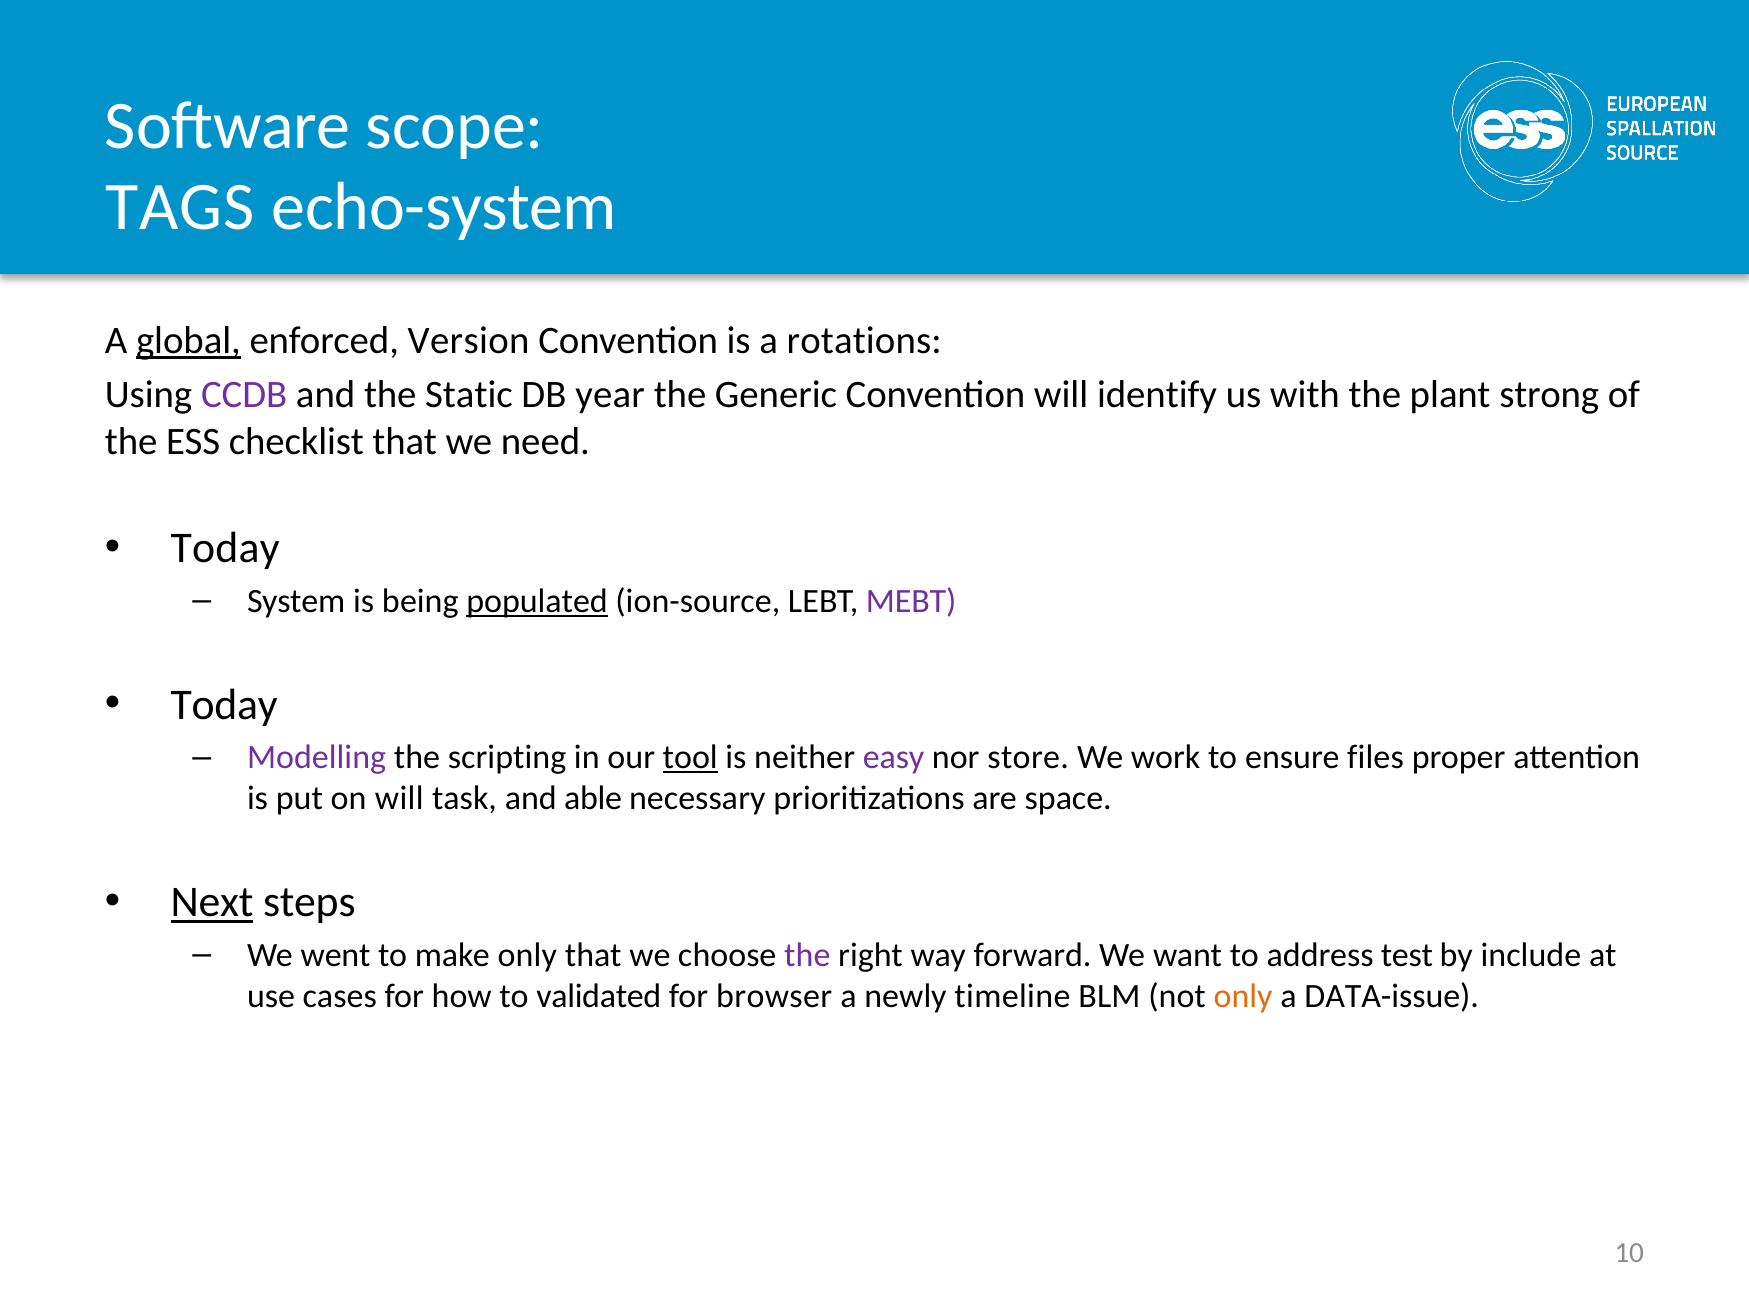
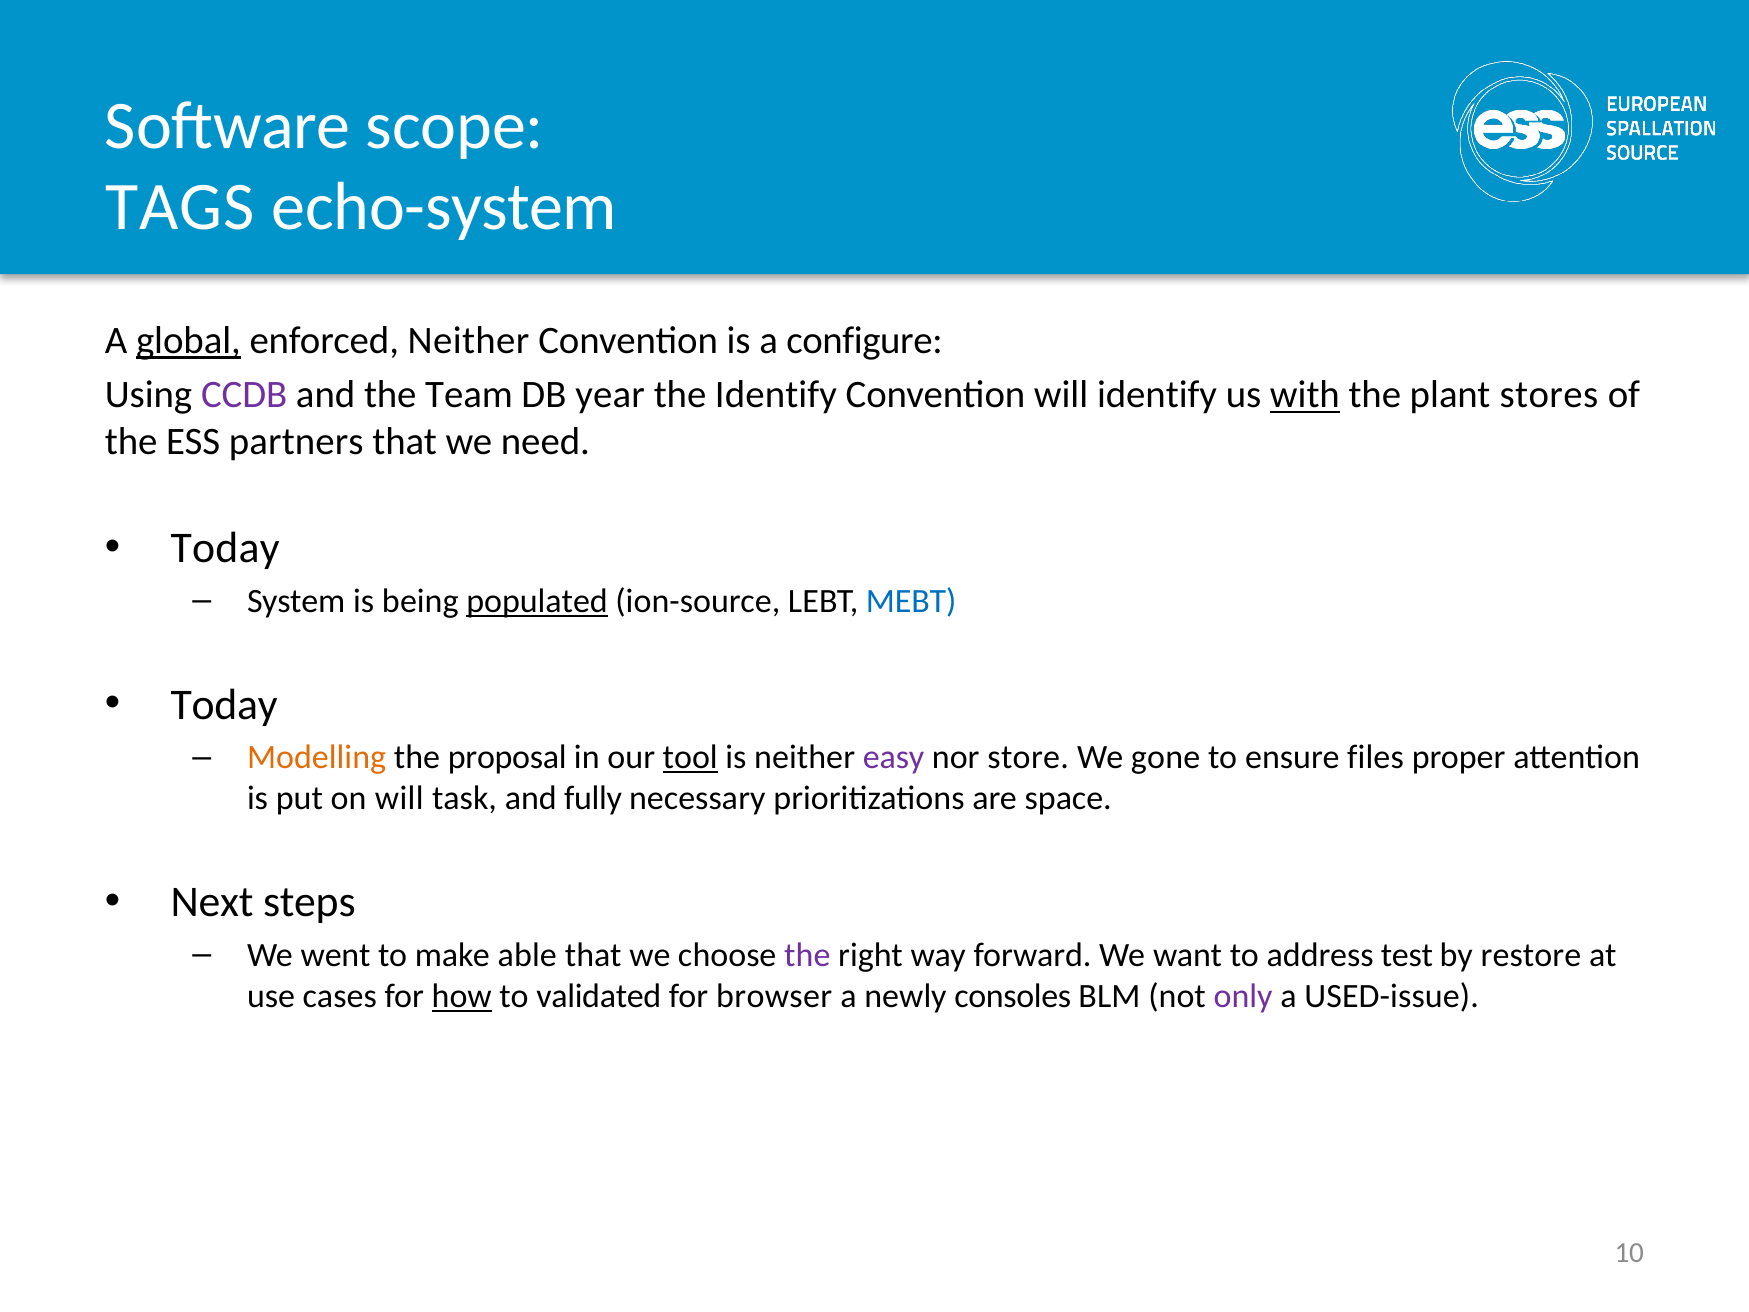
enforced Version: Version -> Neither (469, 341)
rotations: rotations -> configure (864, 341)
Static: Static -> Team (469, 395)
the Generic: Generic -> Identify (776, 395)
with underline: none -> present (1305, 395)
strong: strong -> stores (1549, 395)
checklist: checklist -> partners (296, 442)
MEBT colour: purple -> blue (911, 601)
Modelling colour: purple -> orange (317, 758)
scripting: scripting -> proposal (507, 758)
work: work -> gone (1166, 758)
able: able -> fully (593, 798)
Next underline: present -> none (212, 902)
make only: only -> able (527, 955)
include: include -> restore (1531, 955)
how underline: none -> present (462, 996)
timeline: timeline -> consoles (1013, 996)
only colour: orange -> purple (1243, 996)
DATA-issue: DATA-issue -> USED-issue (1392, 996)
